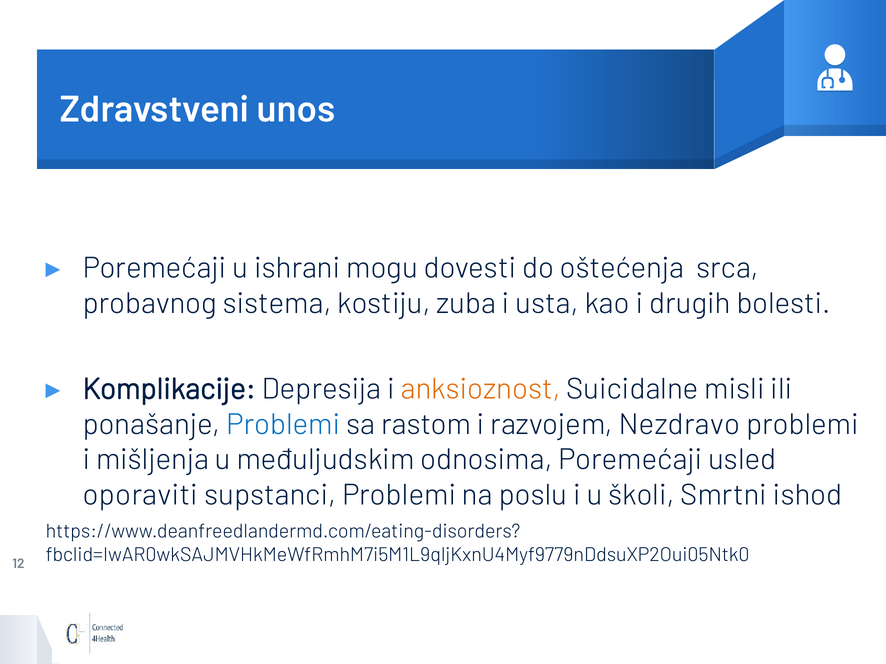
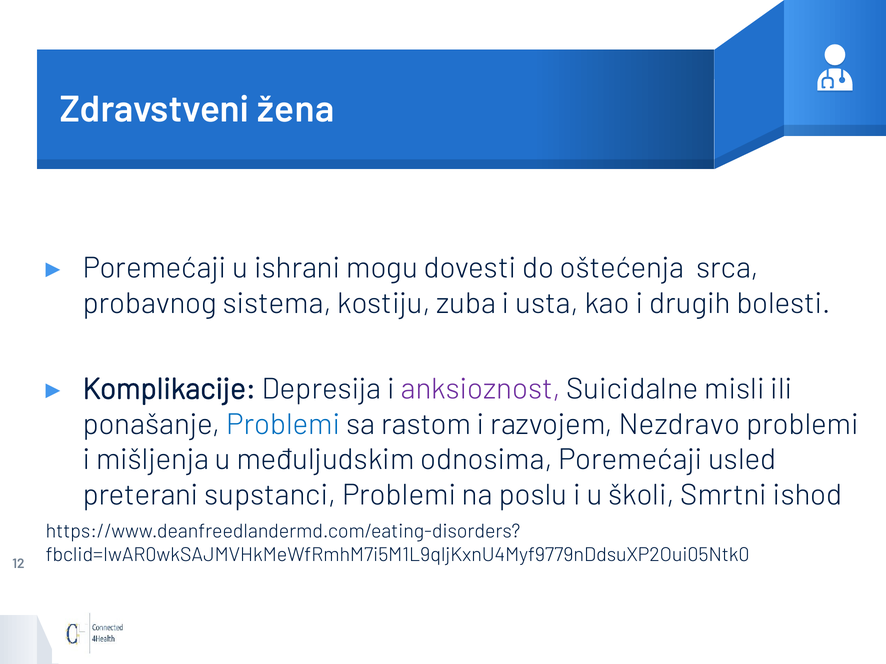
unos: unos -> žena (296, 110)
anksioznost colour: orange -> purple (481, 389)
oporaviti: oporaviti -> preterani (141, 496)
